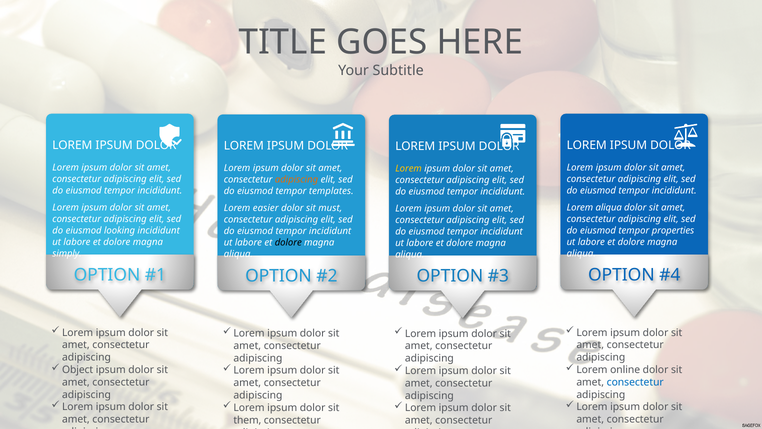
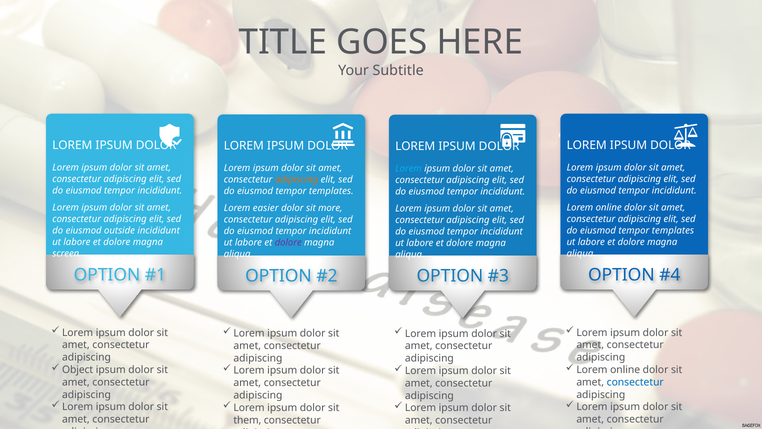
Lorem colour: yellow -> light blue (409, 168)
aliqua: aliqua -> online (609, 207)
must: must -> more (330, 208)
looking: looking -> outside (120, 230)
properties: properties -> templates (673, 230)
dolore colour: black -> purple (288, 242)
simply: simply -> screen (67, 253)
